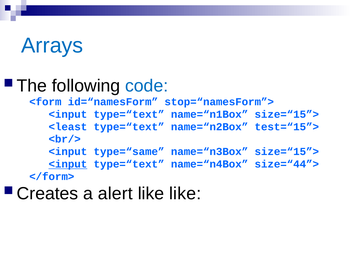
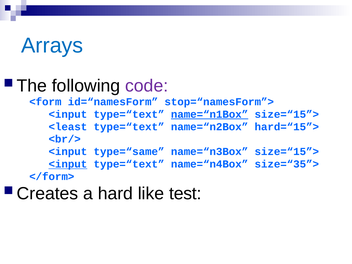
code colour: blue -> purple (147, 86)
name=“n1Box underline: none -> present (210, 114)
test=“15”>: test=“15”> -> hard=“15”> (287, 127)
size=“44”>: size=“44”> -> size=“35”> (287, 164)
alert: alert -> hard (115, 193)
like like: like -> test (185, 193)
